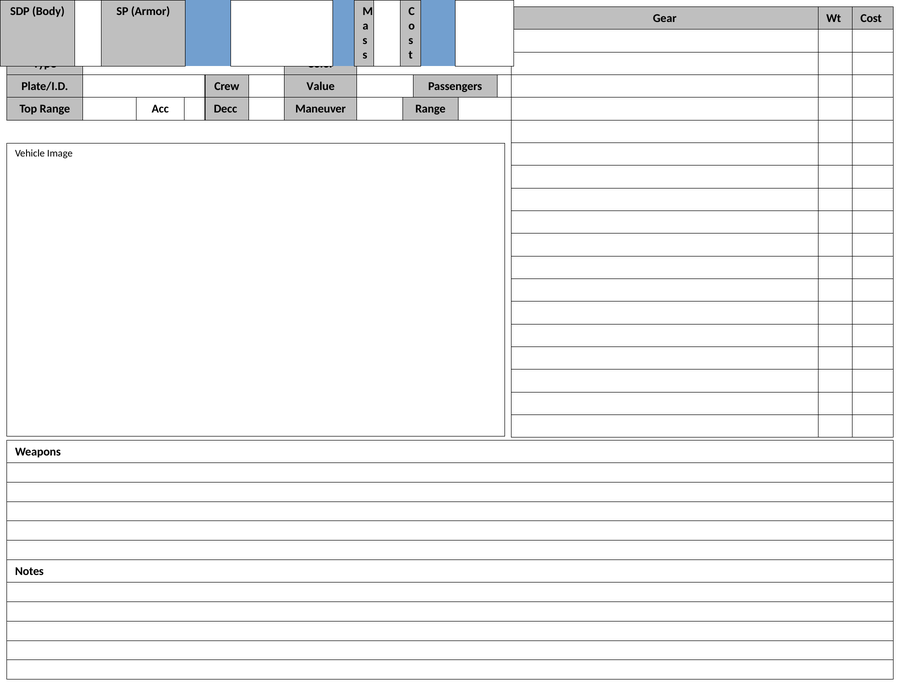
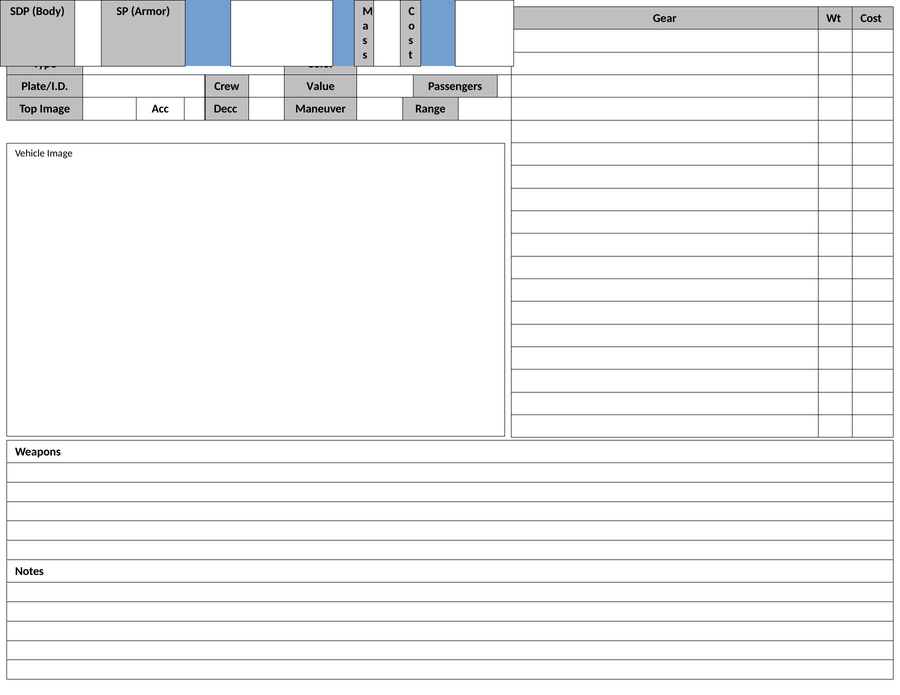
Top Range: Range -> Image (55, 109)
